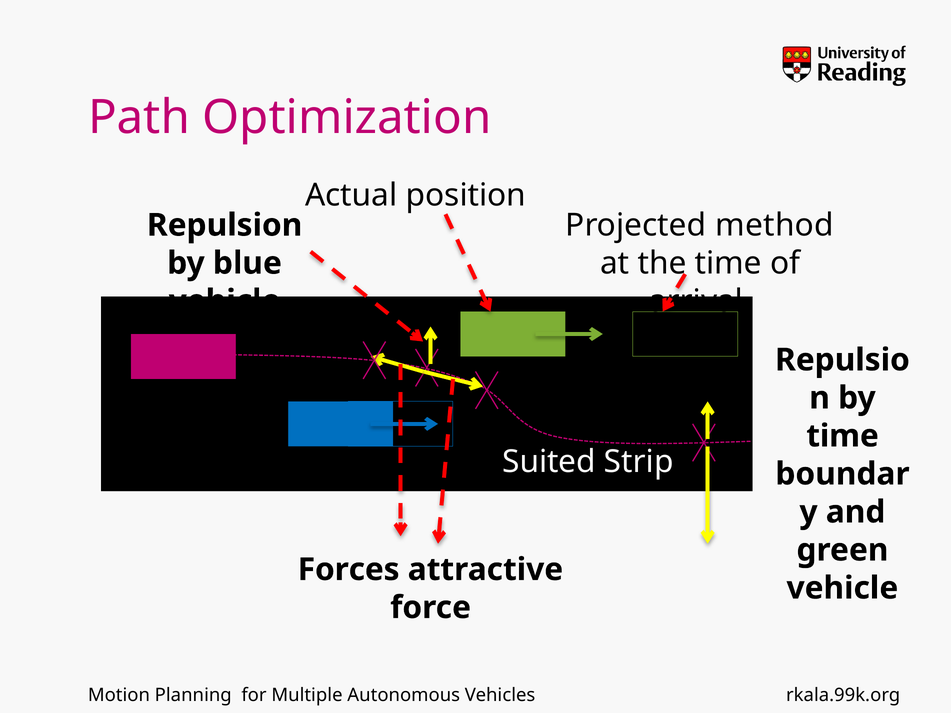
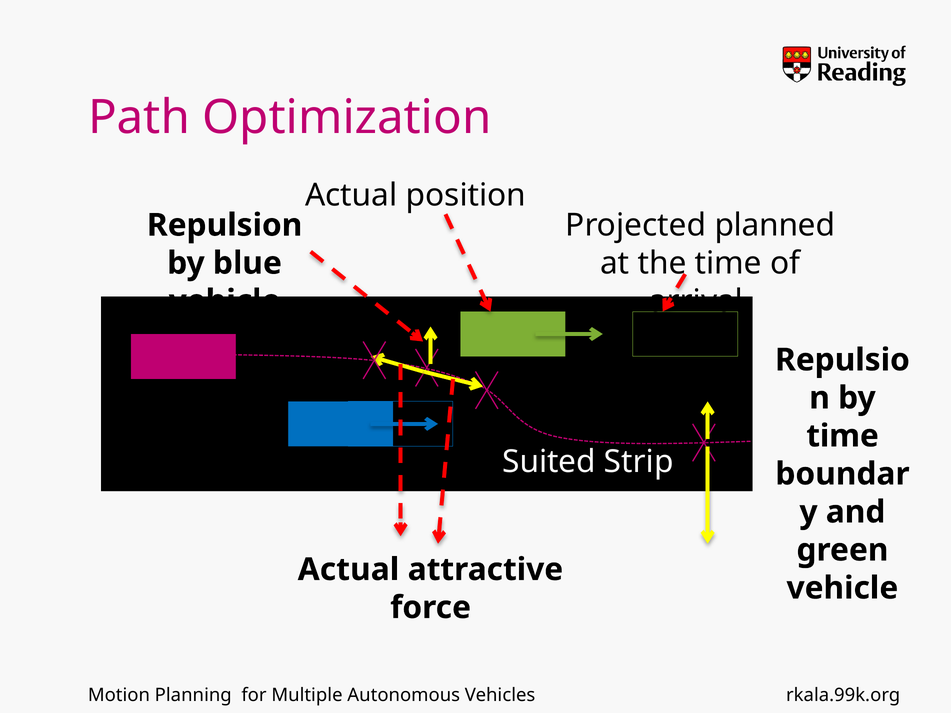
method: method -> planned (775, 225)
Forces: Forces -> Actual (349, 570)
